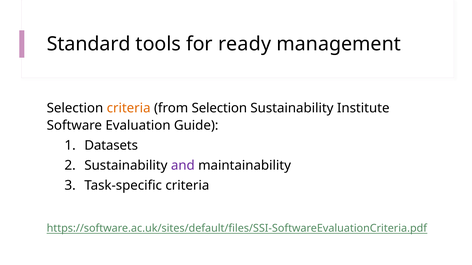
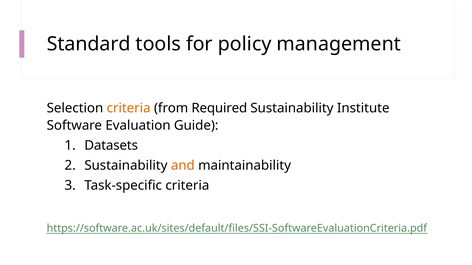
ready: ready -> policy (245, 44)
from Selection: Selection -> Required (219, 108)
and colour: purple -> orange (183, 166)
